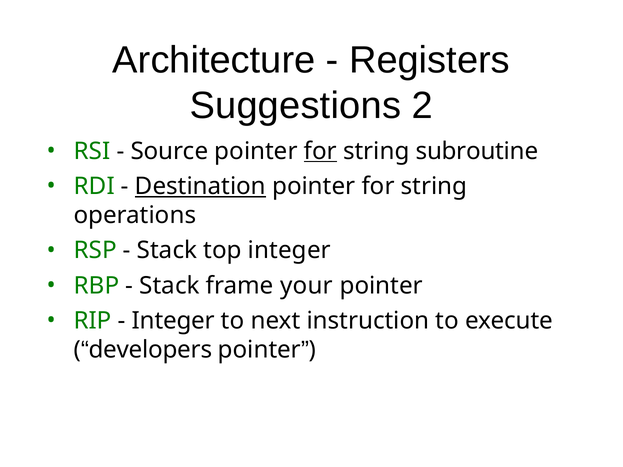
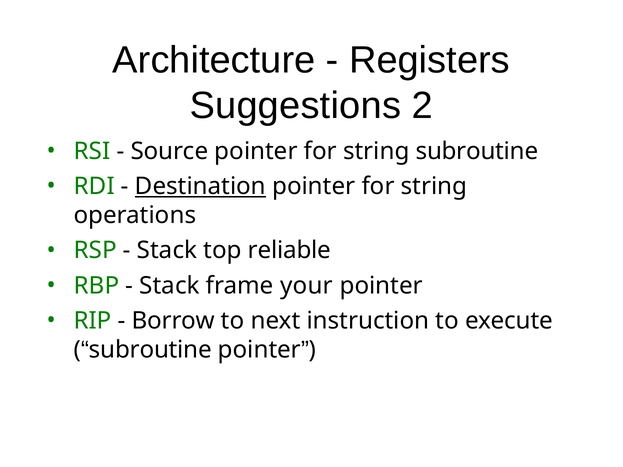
for underline: present -> none (320, 151)
top integer: integer -> reliable (289, 251)
Integer: Integer -> Borrow (173, 321)
developers: developers -> subroutine (150, 350)
